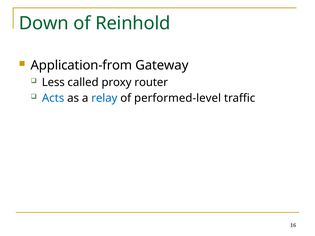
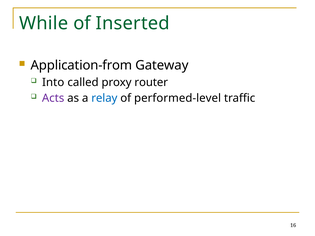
Down: Down -> While (44, 23)
Reinhold: Reinhold -> Inserted (133, 23)
Less: Less -> Into (53, 82)
Acts colour: blue -> purple (53, 98)
